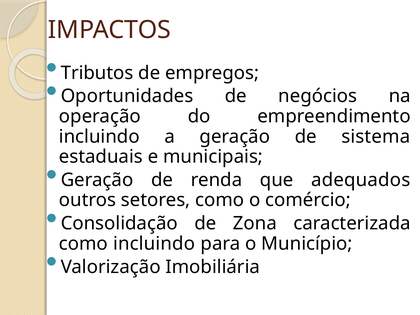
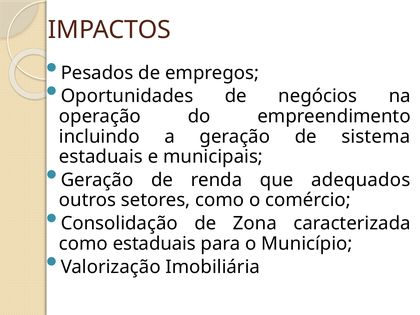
Tributos: Tributos -> Pesados (97, 73)
como incluindo: incluindo -> estaduais (154, 244)
